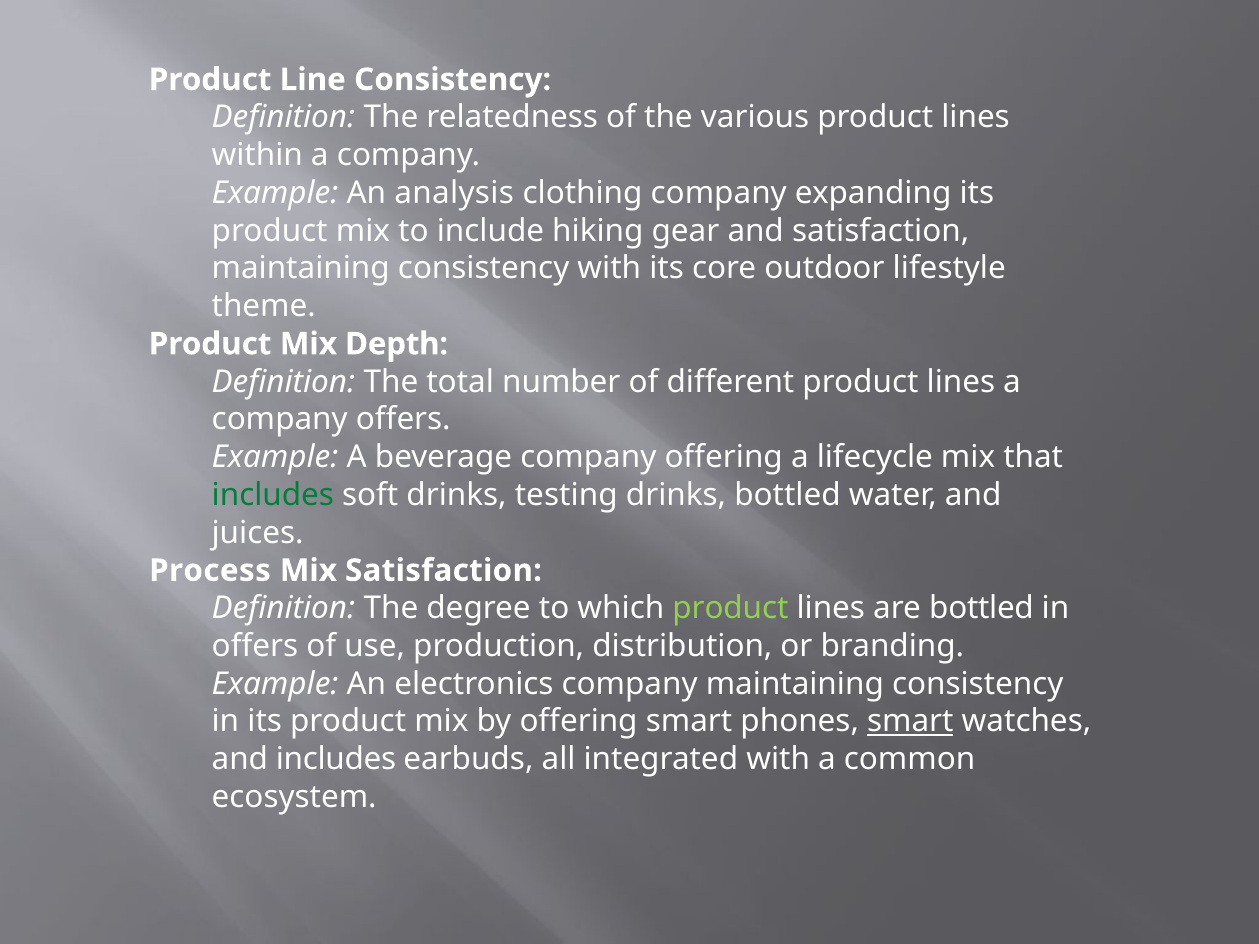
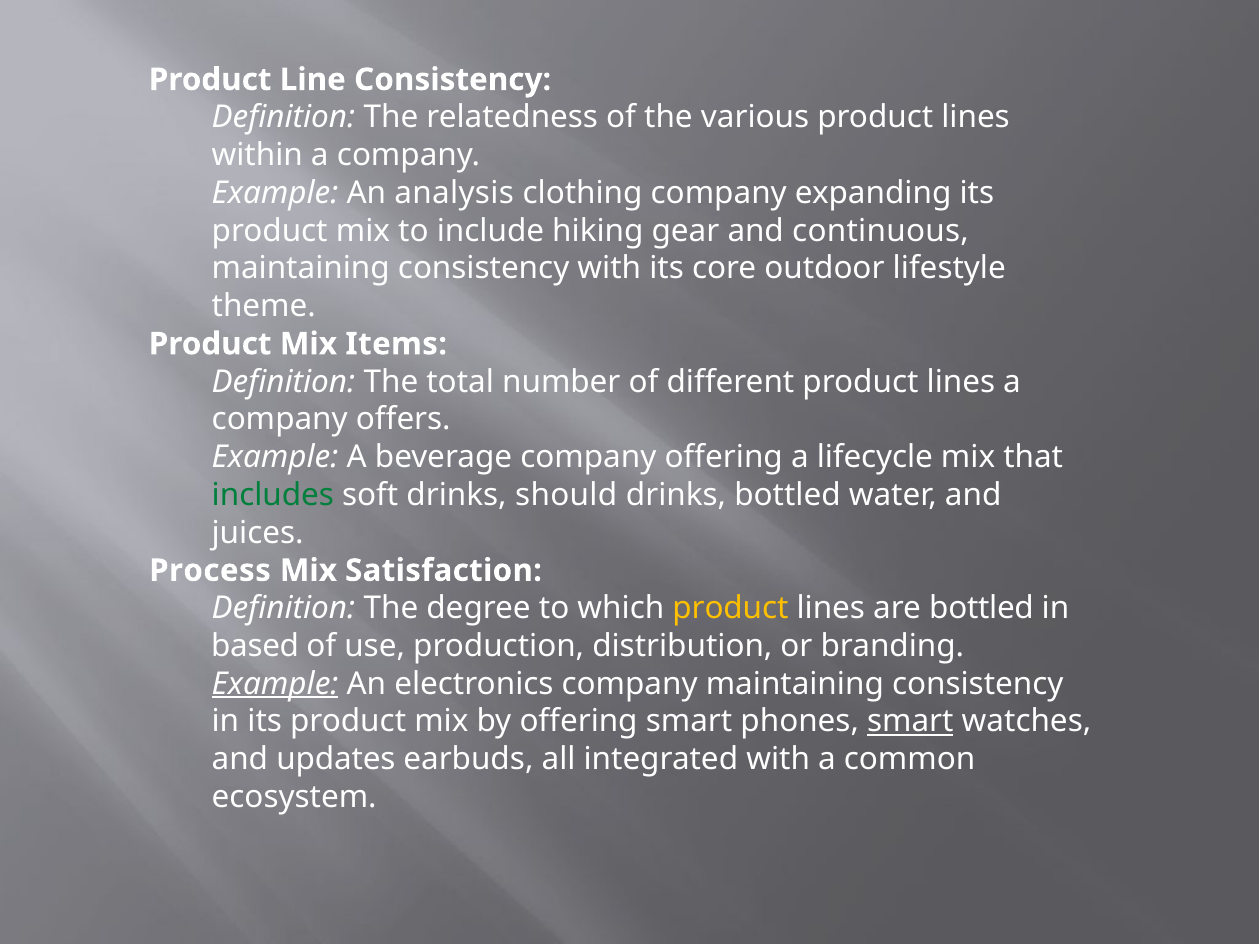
and satisfaction: satisfaction -> continuous (881, 231)
Depth: Depth -> Items (396, 344)
testing: testing -> should (566, 495)
product colour: light green -> yellow (730, 608)
offers: offers -> based (255, 646)
Example underline: none -> present (275, 684)
and includes: includes -> updates (336, 760)
